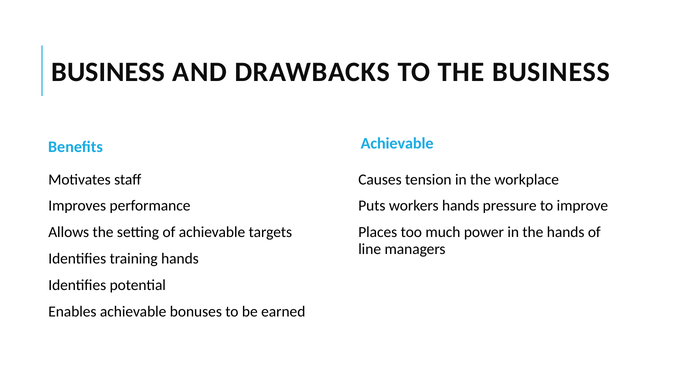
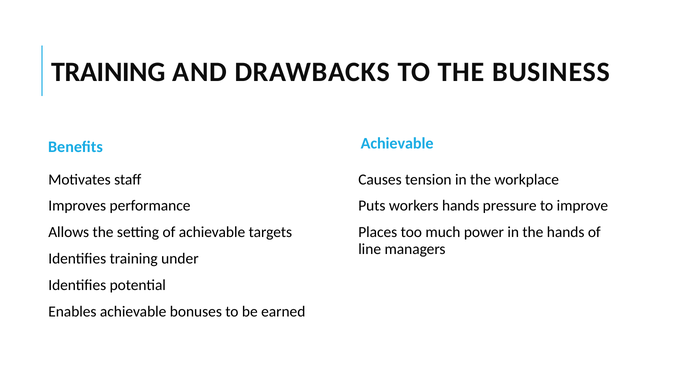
BUSINESS: BUSINESS -> TRAINING (108, 72)
training hands: hands -> under (180, 259)
